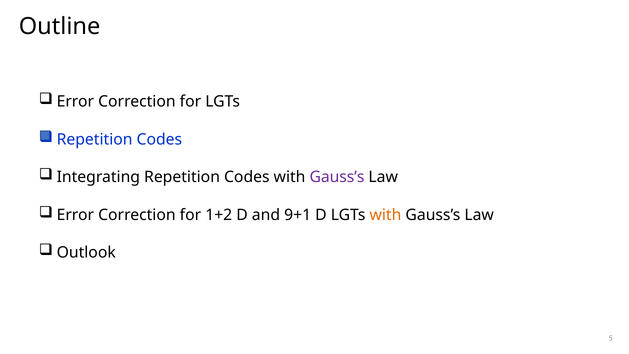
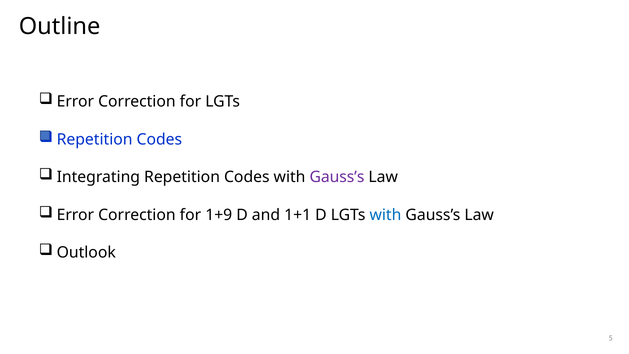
1+2: 1+2 -> 1+9 (219, 215)
9+1: 9+1 -> 1+1 (298, 215)
with colour: orange -> blue (385, 215)
